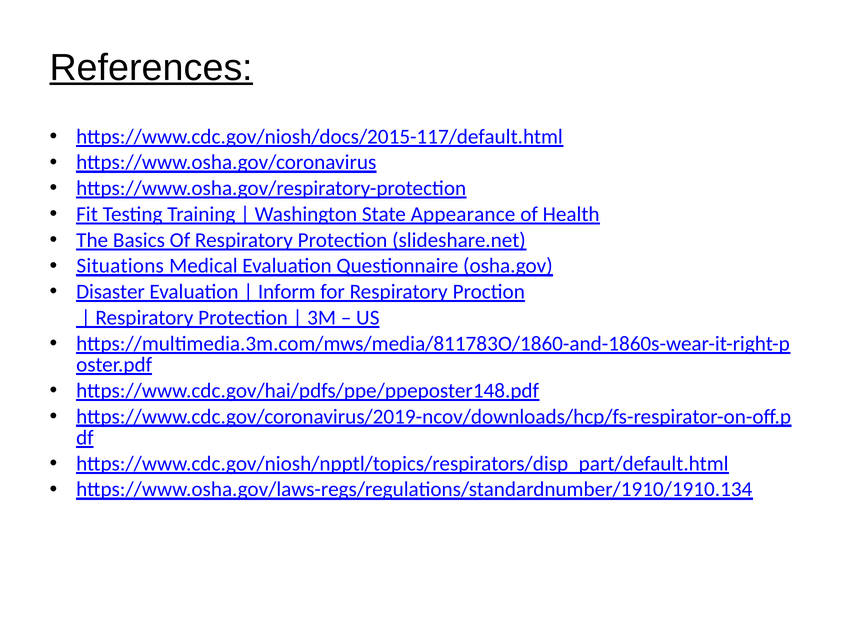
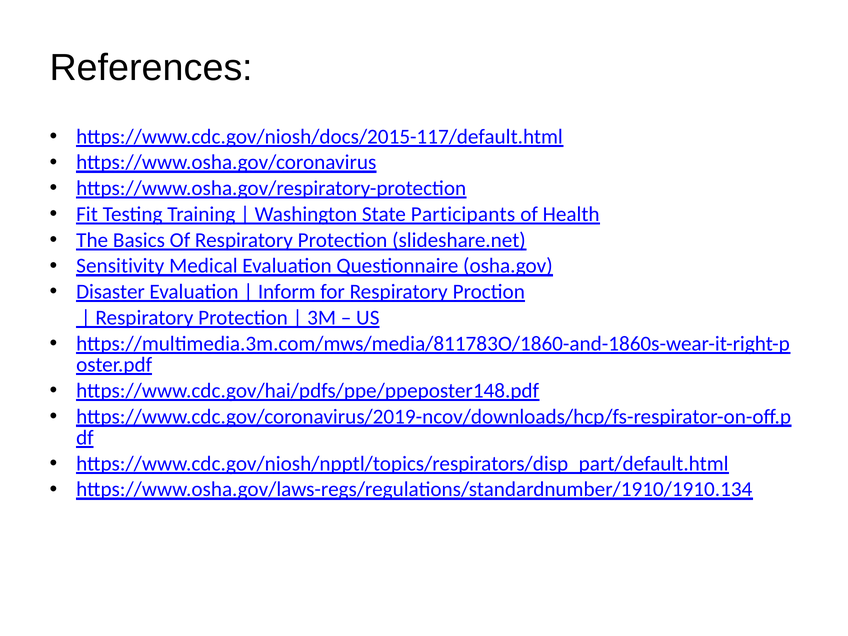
References underline: present -> none (151, 68)
Appearance: Appearance -> Participants (463, 214)
Situations: Situations -> Sensitivity (120, 266)
